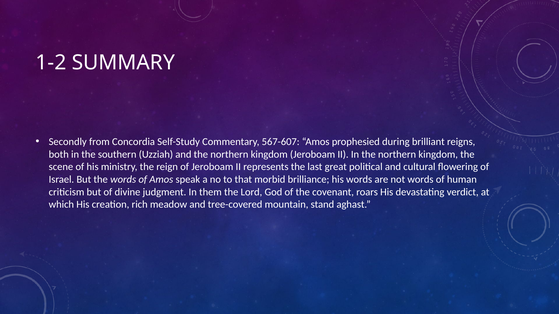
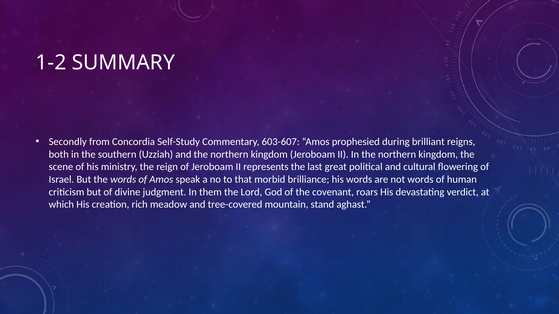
567-607: 567-607 -> 603-607 (281, 142)
